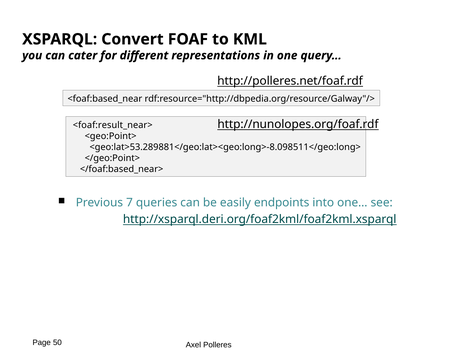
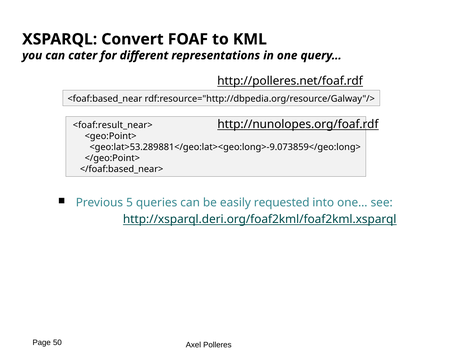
<geo:lat>53.289881</geo:lat><geo:long>-8.098511</geo:long>: <geo:lat>53.289881</geo:lat><geo:long>-8.098511</geo:long> -> <geo:lat>53.289881</geo:lat><geo:long>-9.073859</geo:long> (225, 147)
7: 7 -> 5 (129, 203)
endpoints: endpoints -> requested (282, 203)
